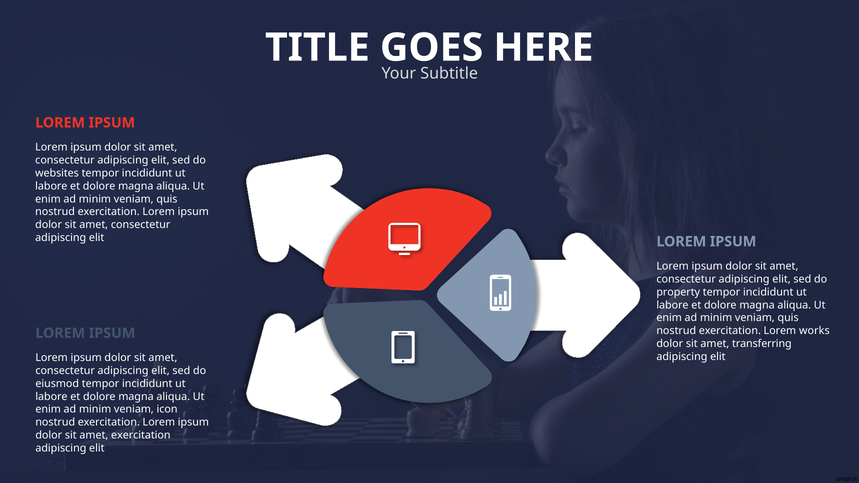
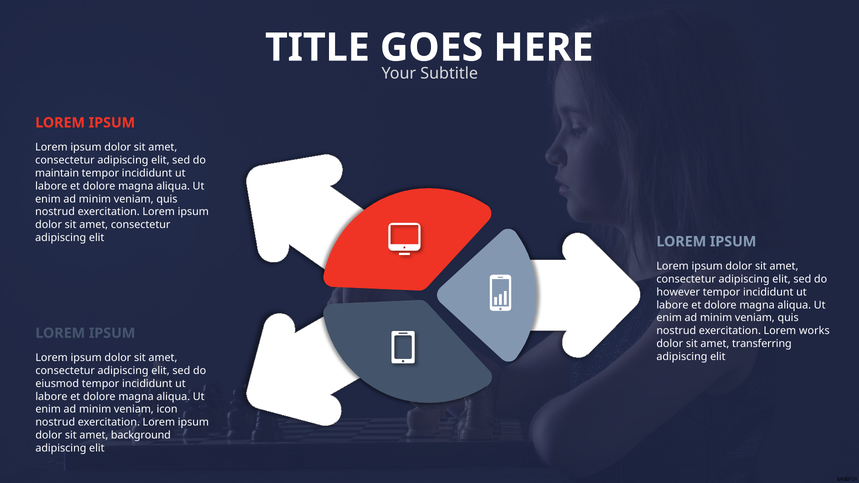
websites: websites -> maintain (57, 173)
property: property -> however (678, 292)
amet exercitation: exercitation -> background (141, 435)
